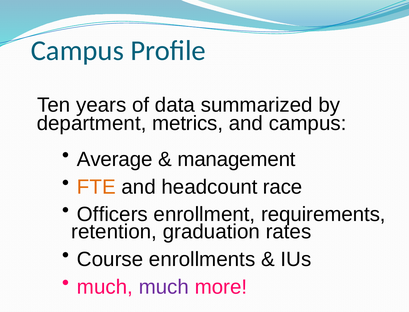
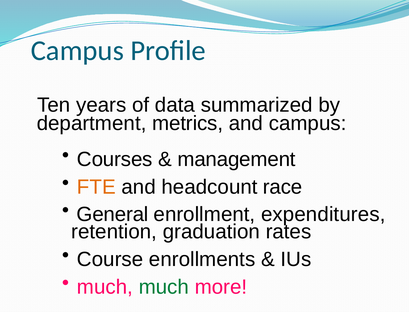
Average: Average -> Courses (115, 159)
Officers: Officers -> General (113, 214)
requirements: requirements -> expenditures (323, 214)
much colour: purple -> green (164, 287)
